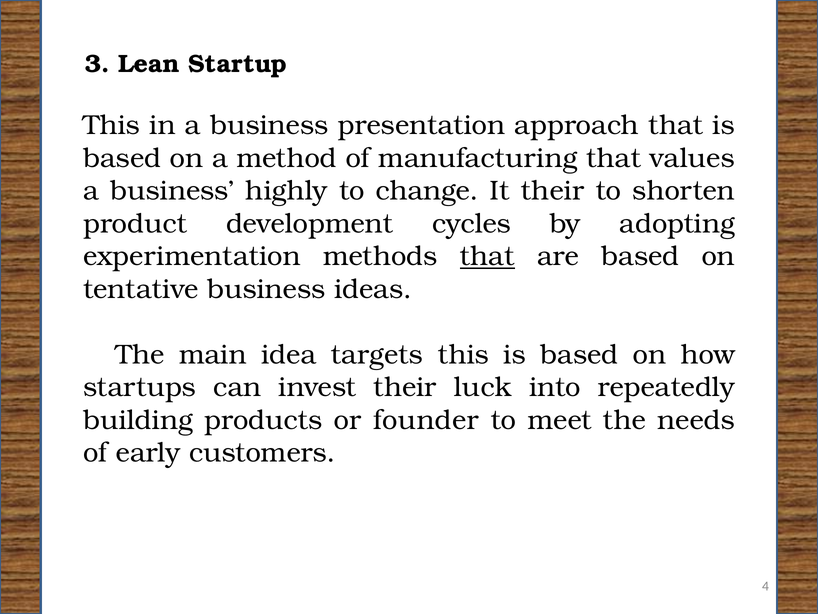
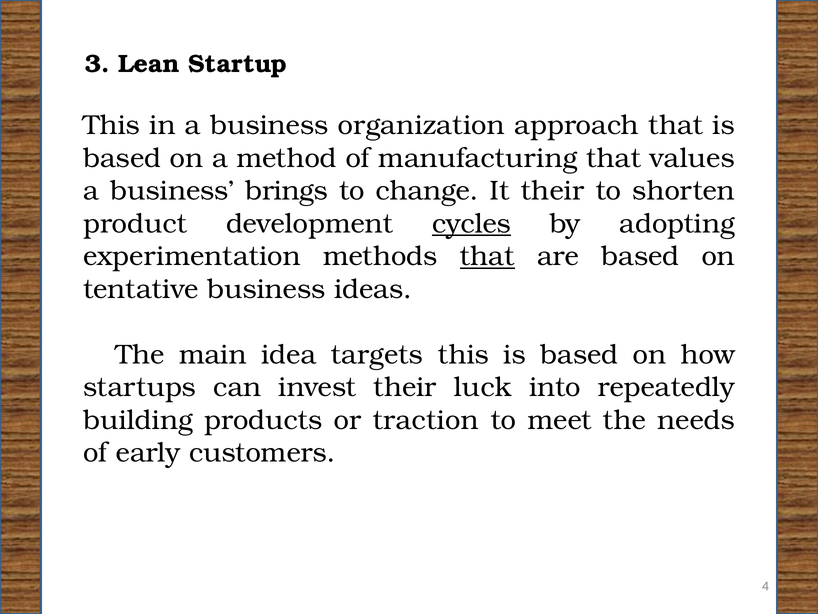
presentation: presentation -> organization (421, 125)
highly: highly -> brings (287, 191)
cycles underline: none -> present (472, 223)
founder: founder -> traction (426, 420)
